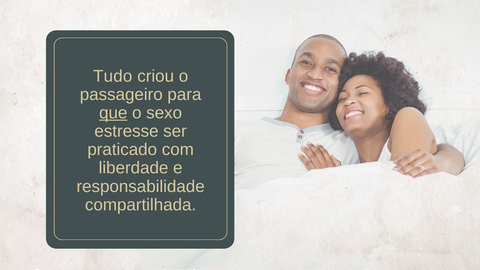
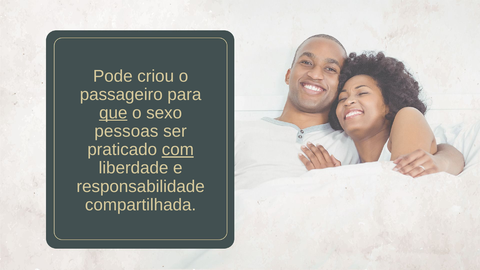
Tudo: Tudo -> Pode (113, 76)
estresse: estresse -> pessoas (126, 131)
com underline: none -> present (178, 150)
